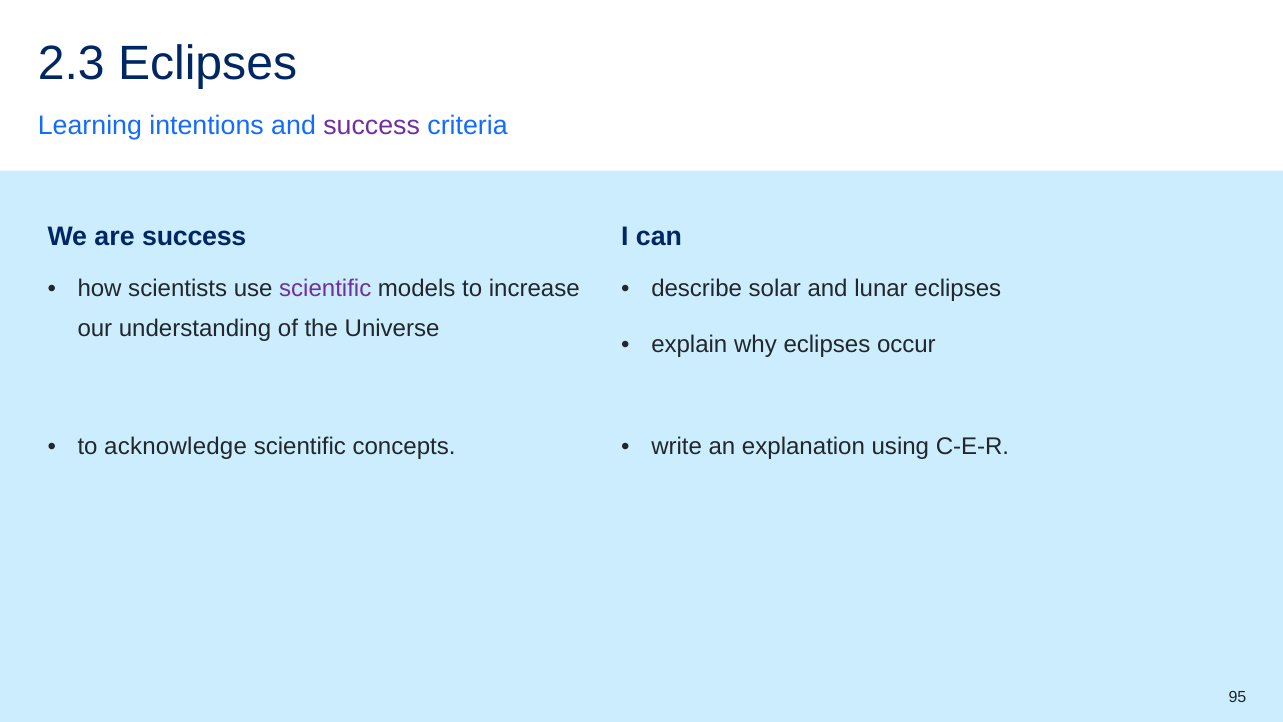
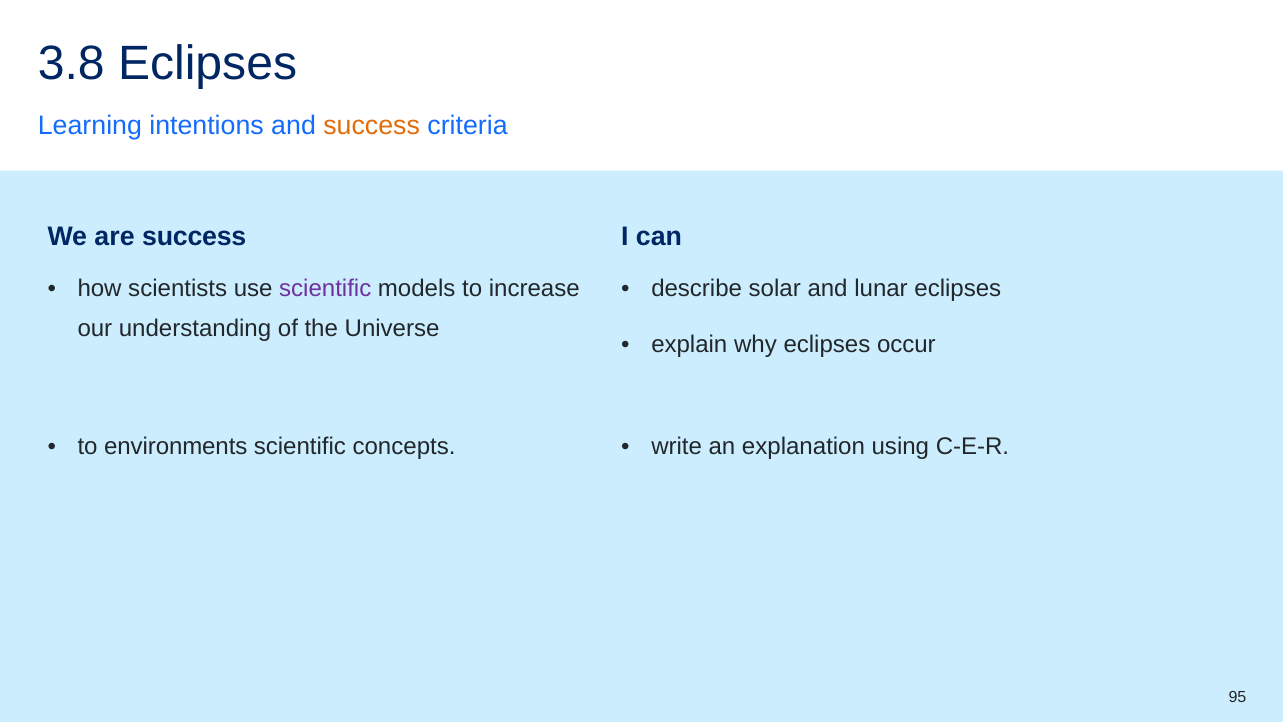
2.3: 2.3 -> 3.8 (71, 64)
success colour: purple -> orange (372, 125)
acknowledge: acknowledge -> environments (176, 447)
